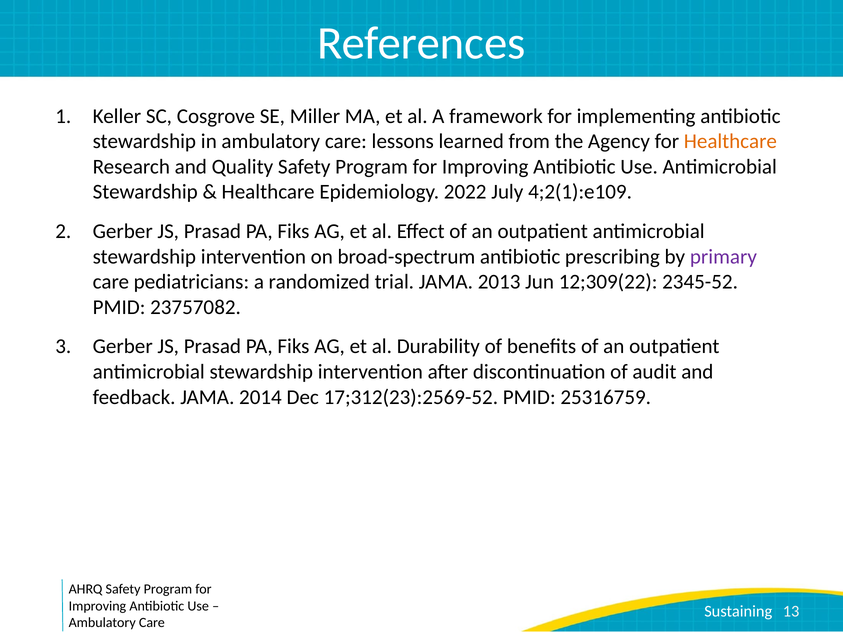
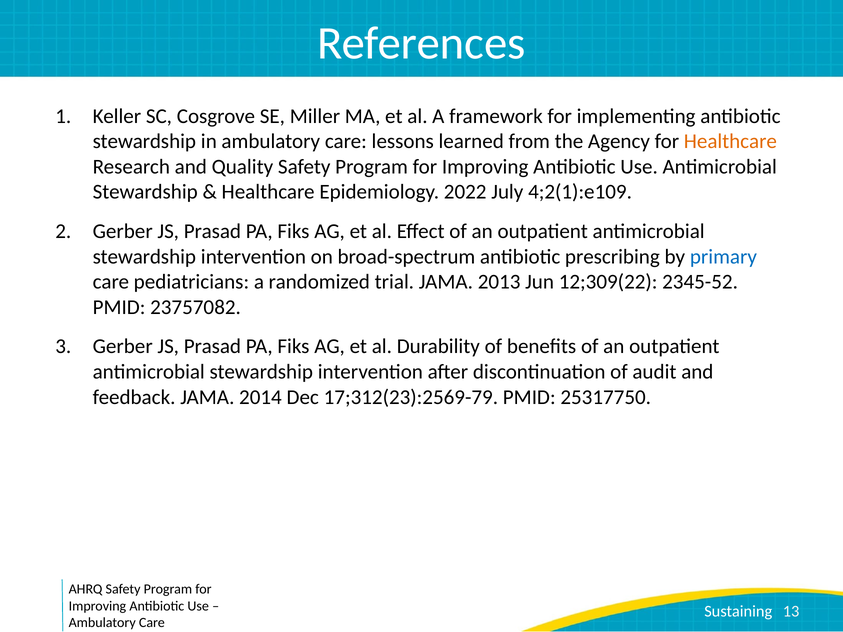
primary colour: purple -> blue (723, 257)
17;312(23):2569-52: 17;312(23):2569-52 -> 17;312(23):2569-79 (411, 397)
25316759: 25316759 -> 25317750 (606, 397)
